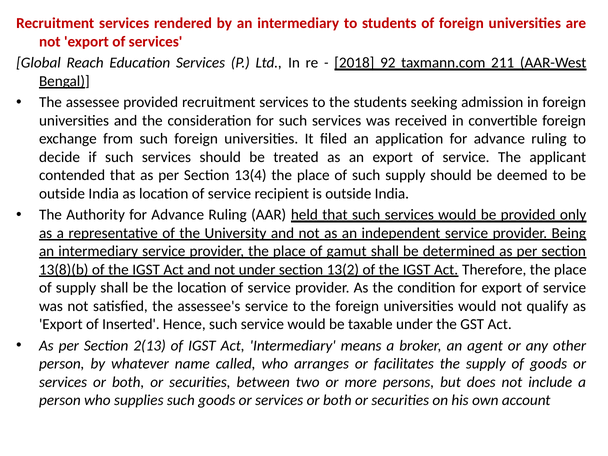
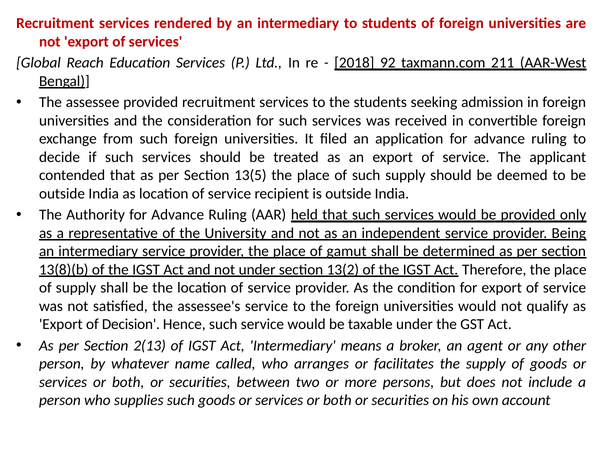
13(4: 13(4 -> 13(5 (250, 175)
Inserted: Inserted -> Decision (131, 324)
